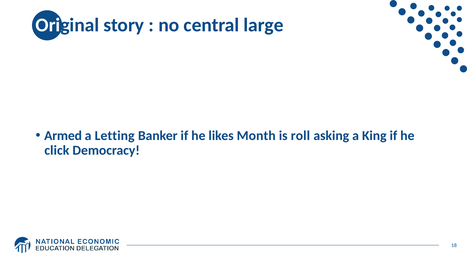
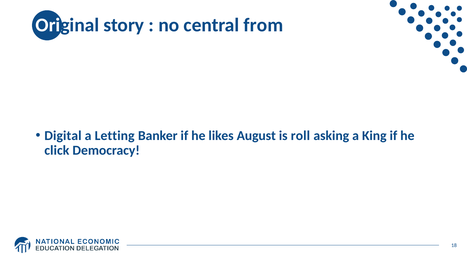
large: large -> from (263, 25)
Armed: Armed -> Digital (63, 136)
Month: Month -> August (256, 136)
